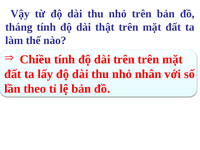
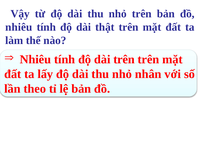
tháng: tháng -> nhiêu (19, 27)
Chiều: Chiều -> Nhiêu (35, 59)
